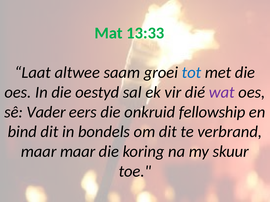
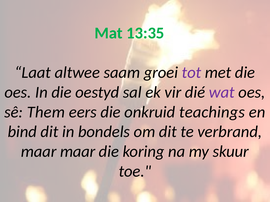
13:33: 13:33 -> 13:35 (145, 33)
tot colour: blue -> purple (191, 73)
Vader: Vader -> Them (46, 112)
fellowship: fellowship -> teachings (212, 112)
